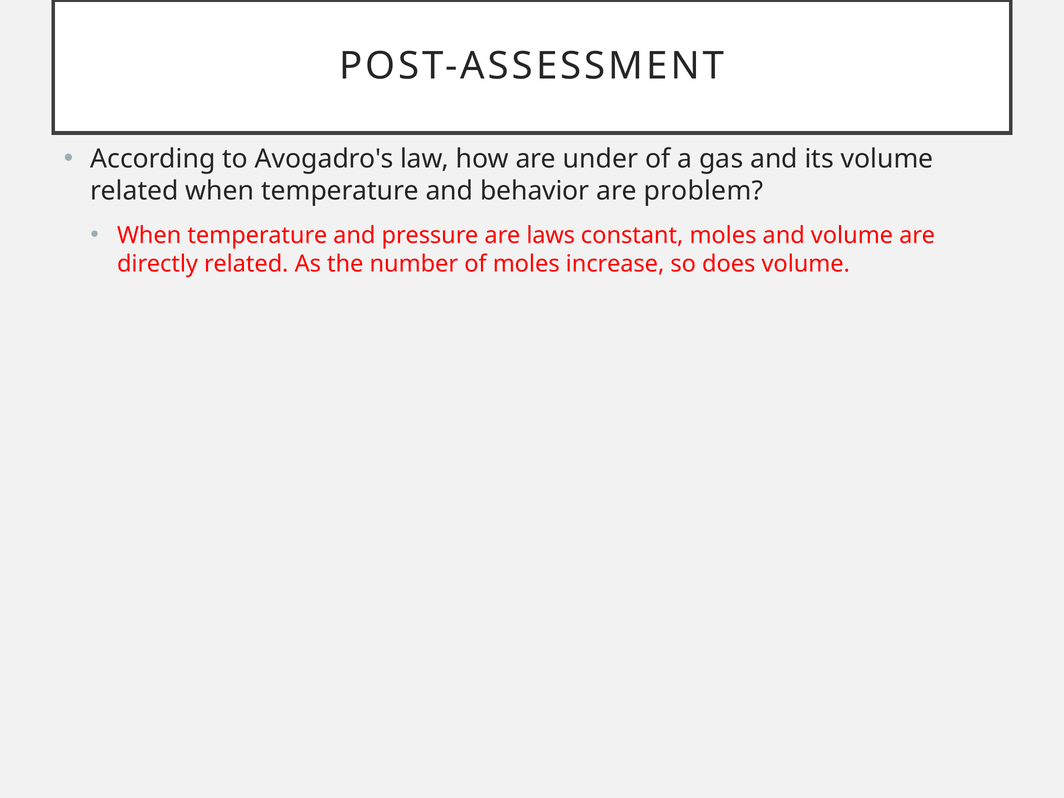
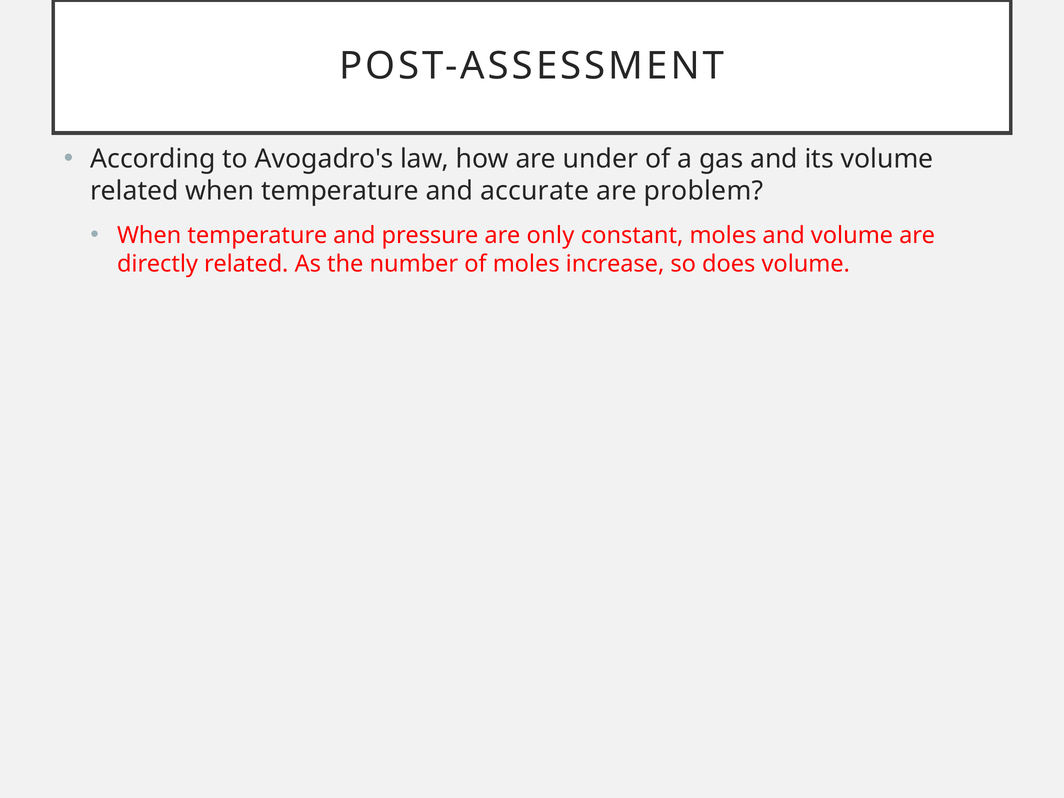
behavior: behavior -> accurate (535, 191)
laws: laws -> only (550, 235)
